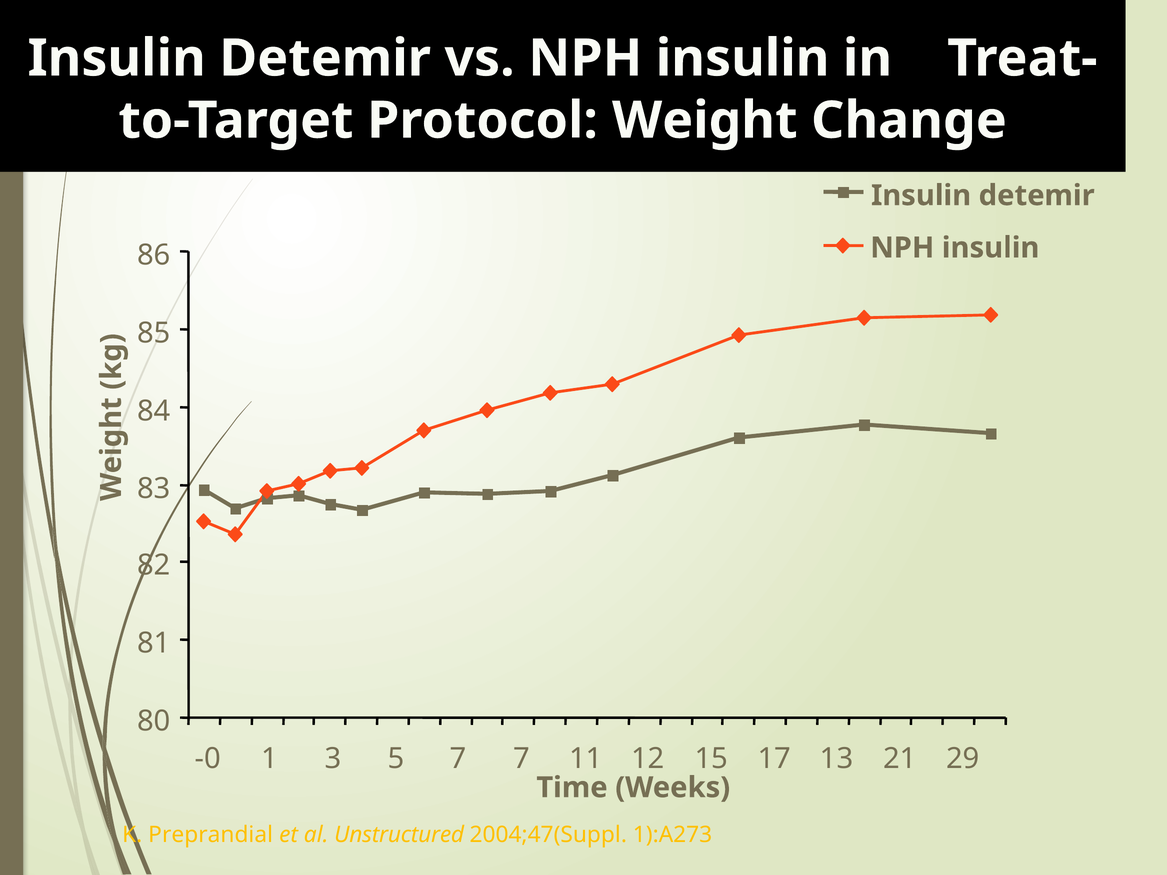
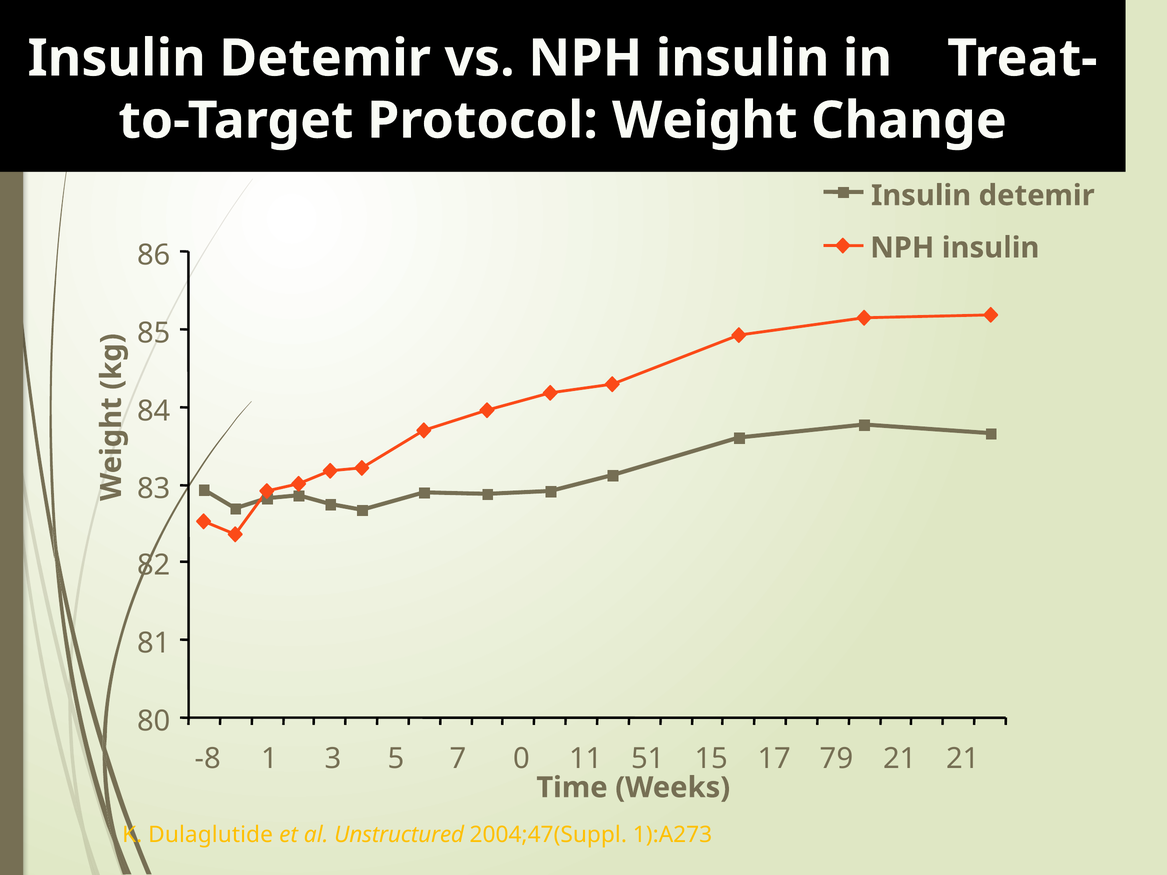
-0: -0 -> -8 (208, 759)
7 7: 7 -> 0 (521, 759)
12: 12 -> 51 (648, 759)
13: 13 -> 79 (837, 759)
21 29: 29 -> 21 (963, 759)
Preprandial: Preprandial -> Dulaglutide (211, 835)
